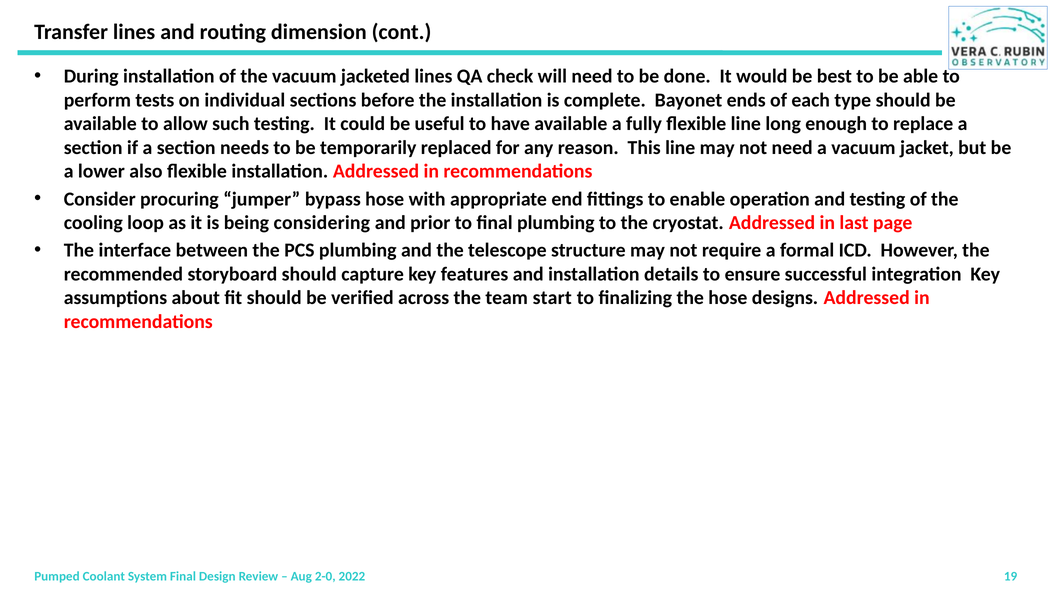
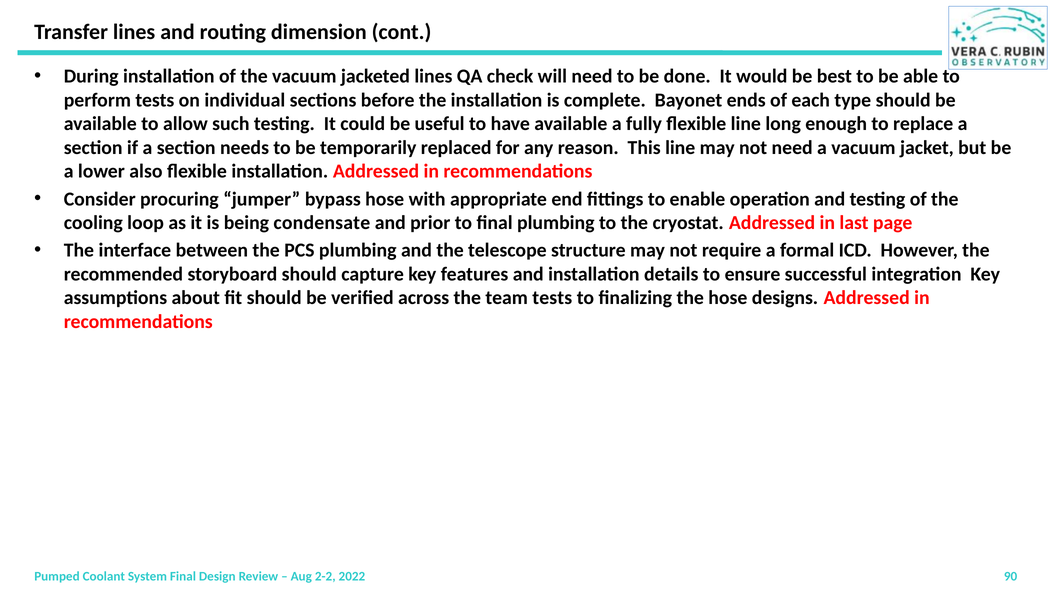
considering: considering -> condensate (322, 223)
team start: start -> tests (552, 298)
2-0: 2-0 -> 2-2 (325, 576)
19: 19 -> 90 (1011, 576)
